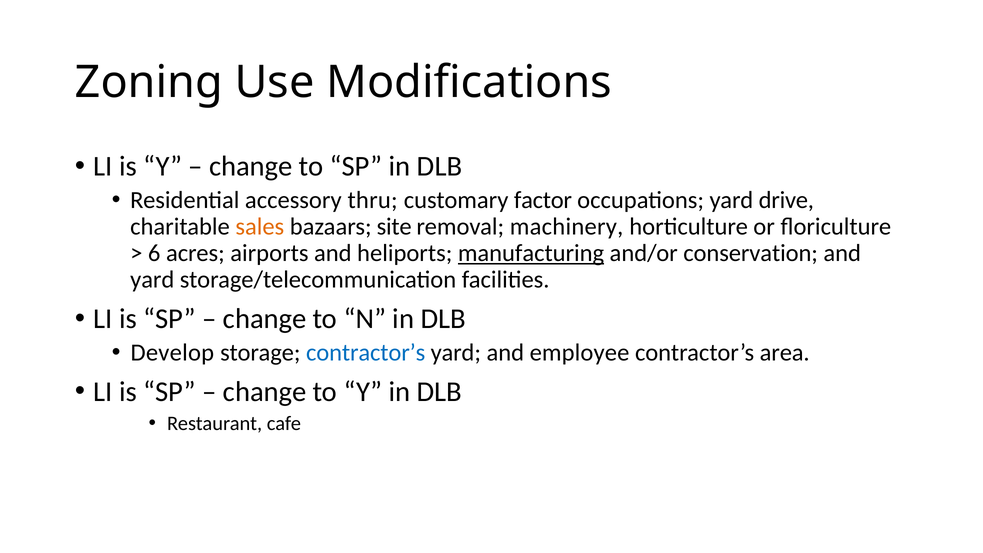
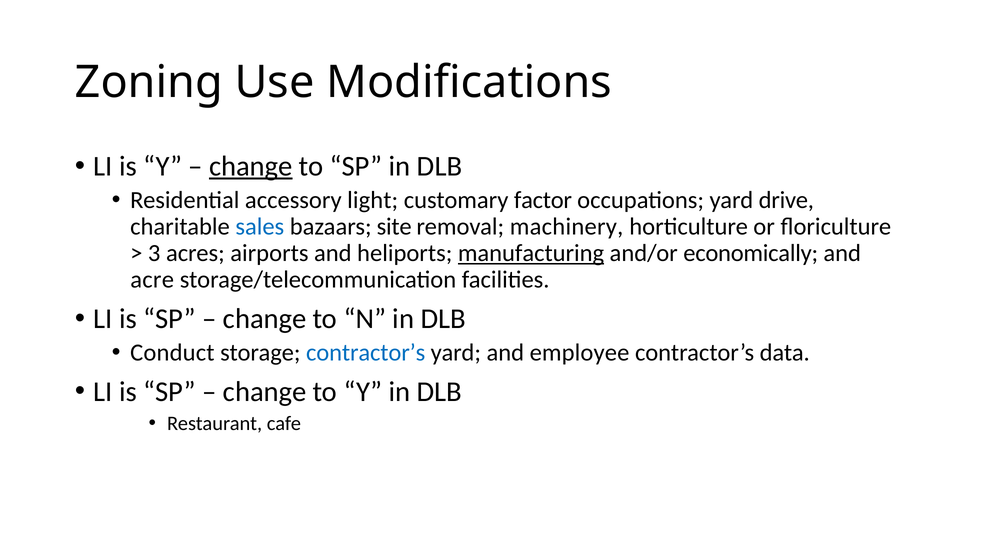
change underline: none -> present (251, 166)
thru: thru -> light (373, 200)
sales colour: orange -> blue (260, 227)
6: 6 -> 3 (154, 253)
conservation: conservation -> economically (751, 253)
yard: yard -> acre (152, 280)
Develop: Develop -> Conduct (172, 353)
area: area -> data (785, 353)
